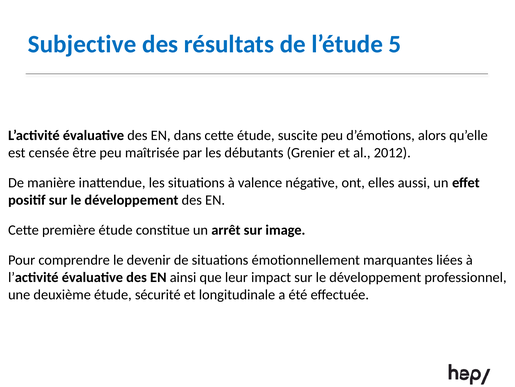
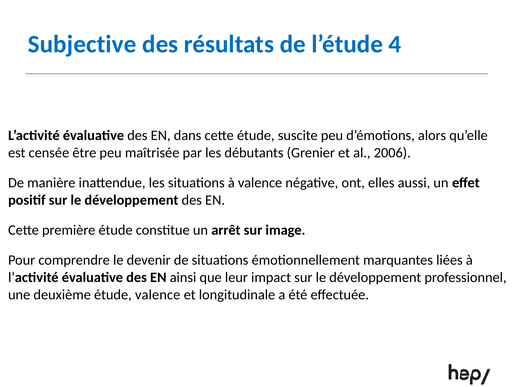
5: 5 -> 4 (395, 44)
2012: 2012 -> 2006 (392, 152)
étude sécurité: sécurité -> valence (158, 294)
